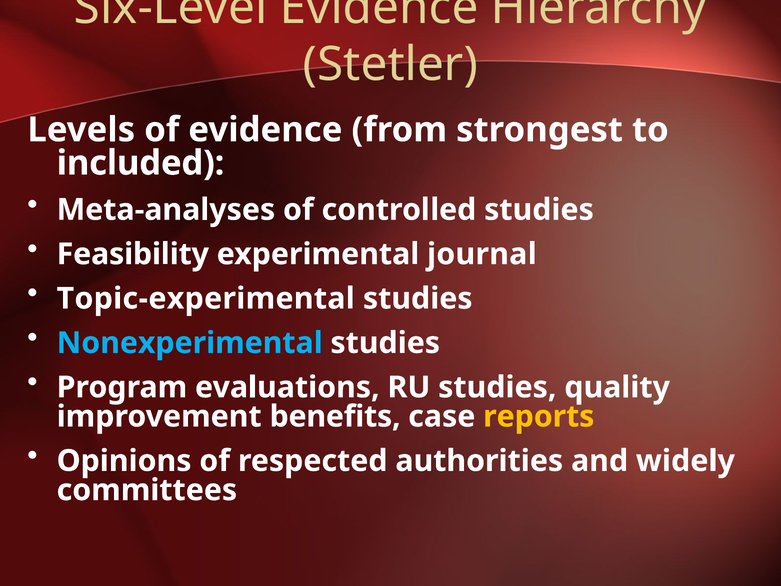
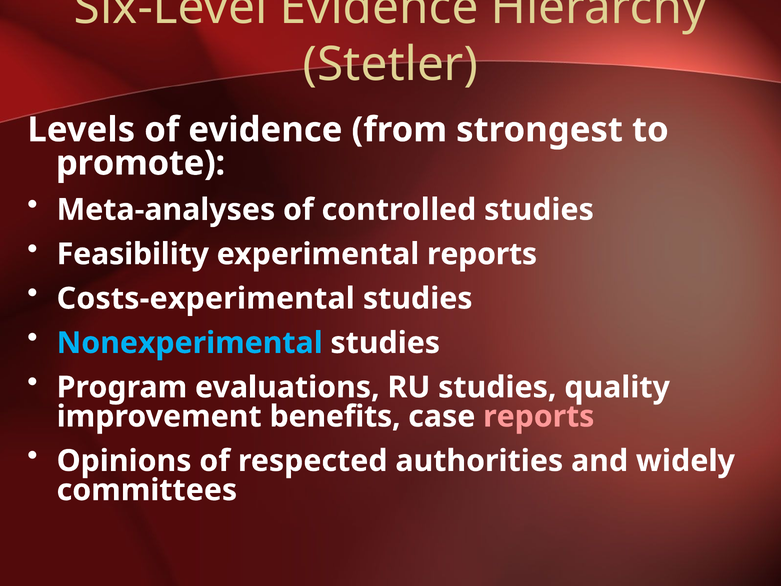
included: included -> promote (141, 163)
experimental journal: journal -> reports (482, 254)
Topic-experimental: Topic-experimental -> Costs-experimental (206, 298)
reports colour: yellow -> pink (539, 416)
